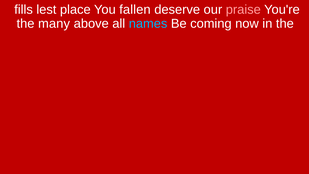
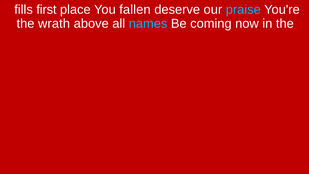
lest: lest -> first (46, 10)
praise colour: pink -> light blue (243, 10)
many: many -> wrath (54, 23)
